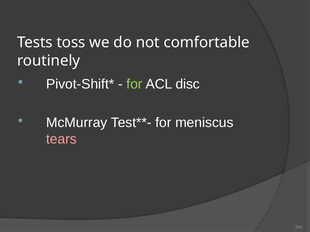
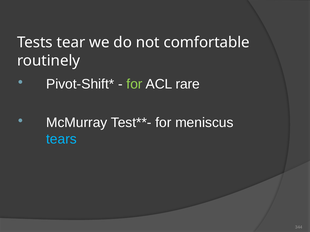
toss: toss -> tear (71, 43)
disc: disc -> rare (188, 84)
tears colour: pink -> light blue (61, 139)
